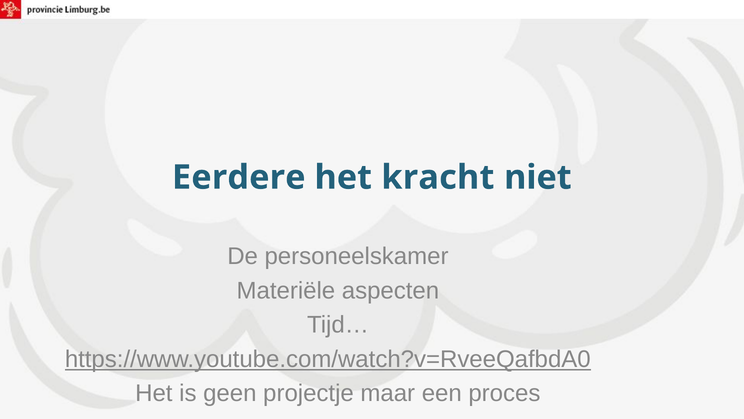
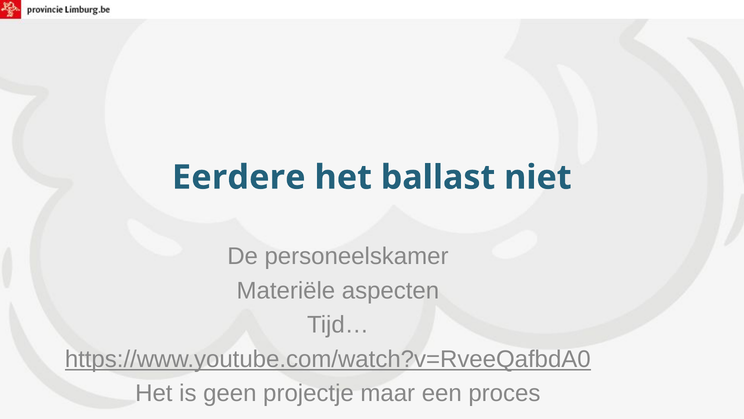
kracht: kracht -> ballast (438, 177)
